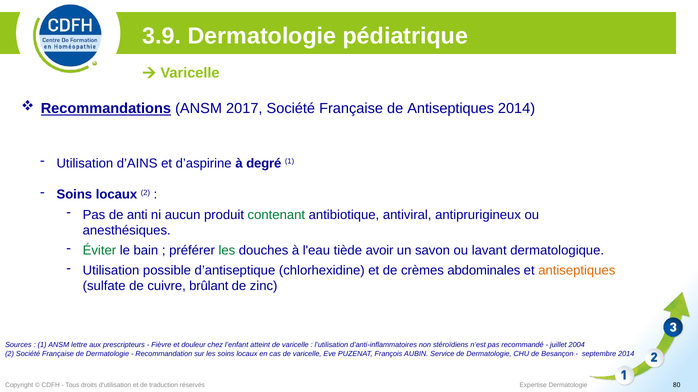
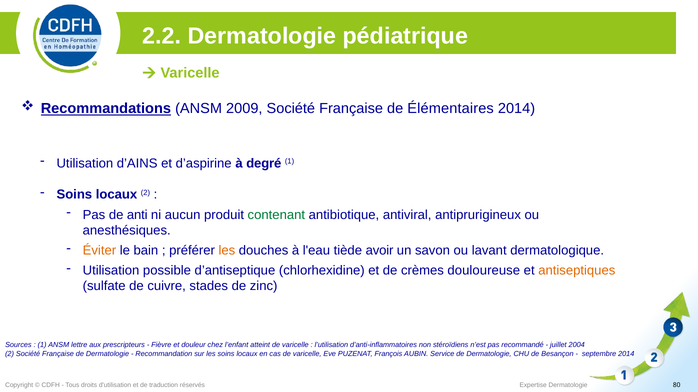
3.9: 3.9 -> 2.2 (162, 36)
2017: 2017 -> 2009 (244, 109)
de Antiseptiques: Antiseptiques -> Élémentaires (451, 109)
Éviter colour: green -> orange (99, 251)
les colour: green -> orange (227, 251)
abdominales: abdominales -> douloureuse (484, 271)
brûlant: brûlant -> stades (209, 287)
